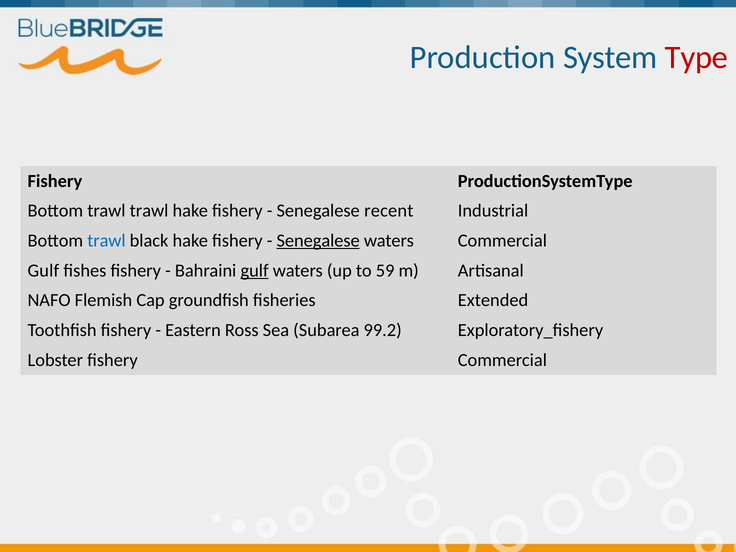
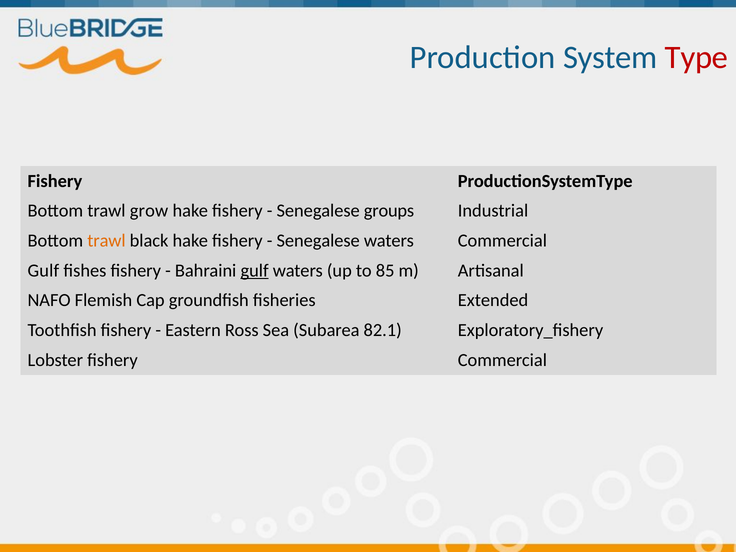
trawl trawl: trawl -> grow (149, 211)
recent: recent -> groups (389, 211)
trawl colour: blue -> orange (106, 241)
Senegalese underline: present -> none (318, 241)
59: 59 -> 85 (385, 271)
99.2: 99.2 -> 82.1 (383, 330)
